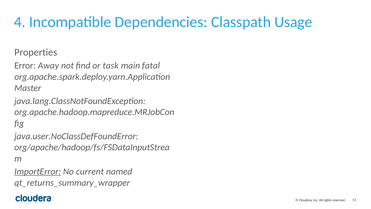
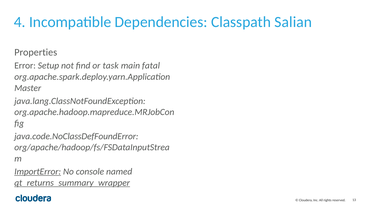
Usage: Usage -> Salian (293, 22)
Away: Away -> Setup (48, 66)
java.user.NoClassDefFoundError: java.user.NoClassDefFoundError -> java.code.NoClassDefFoundError (76, 136)
current: current -> console (90, 171)
qt_returns_summary_wrapper underline: none -> present (72, 182)
